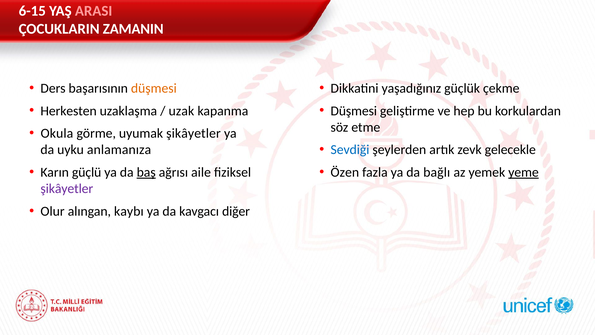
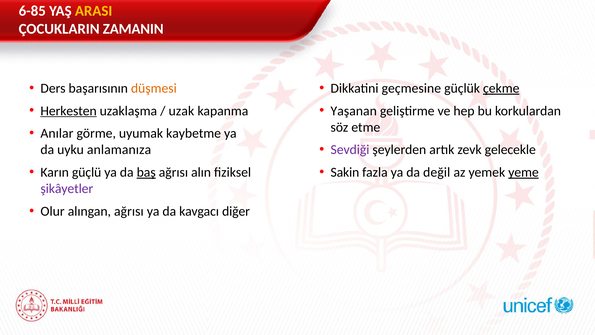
6-15: 6-15 -> 6-85 (32, 11)
ARASI colour: pink -> yellow (94, 11)
yaşadığınız: yaşadığınız -> geçmesine (411, 88)
çekme underline: none -> present (501, 88)
Herkesten underline: none -> present (69, 111)
Düşmesi: Düşmesi -> Yaşanan (354, 111)
Okula: Okula -> Anılar (57, 133)
uyumak şikâyetler: şikâyetler -> kaybetme (194, 133)
Sevdiği colour: blue -> purple (350, 150)
aile: aile -> alın (201, 172)
Özen: Özen -> Sakin (345, 172)
bağlı: bağlı -> değil (437, 172)
alıngan kaybı: kaybı -> ağrısı (129, 211)
